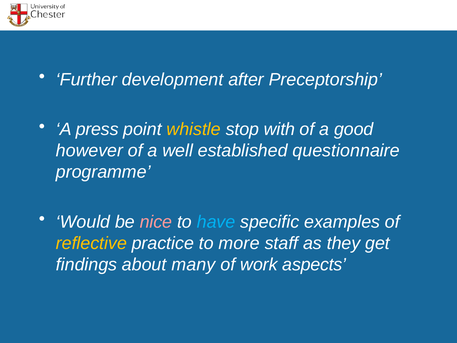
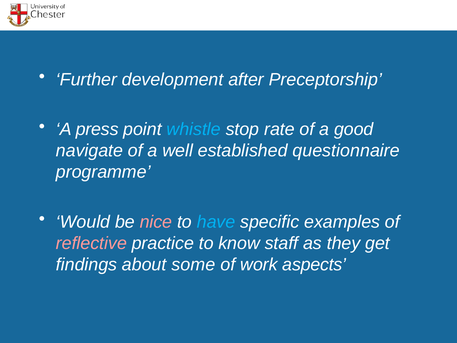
whistle colour: yellow -> light blue (194, 129)
with: with -> rate (279, 129)
however: however -> navigate (90, 151)
reflective colour: yellow -> pink (91, 243)
more: more -> know (239, 243)
many: many -> some (193, 264)
